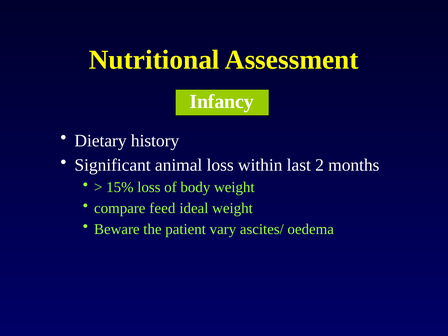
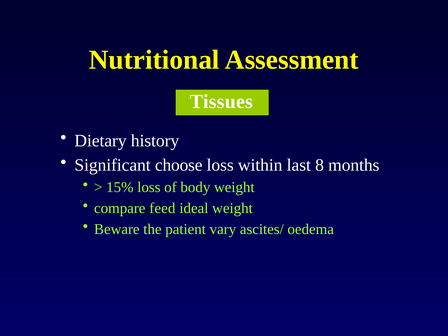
Infancy: Infancy -> Tissues (221, 101)
animal: animal -> choose (179, 165)
2: 2 -> 8 (320, 165)
